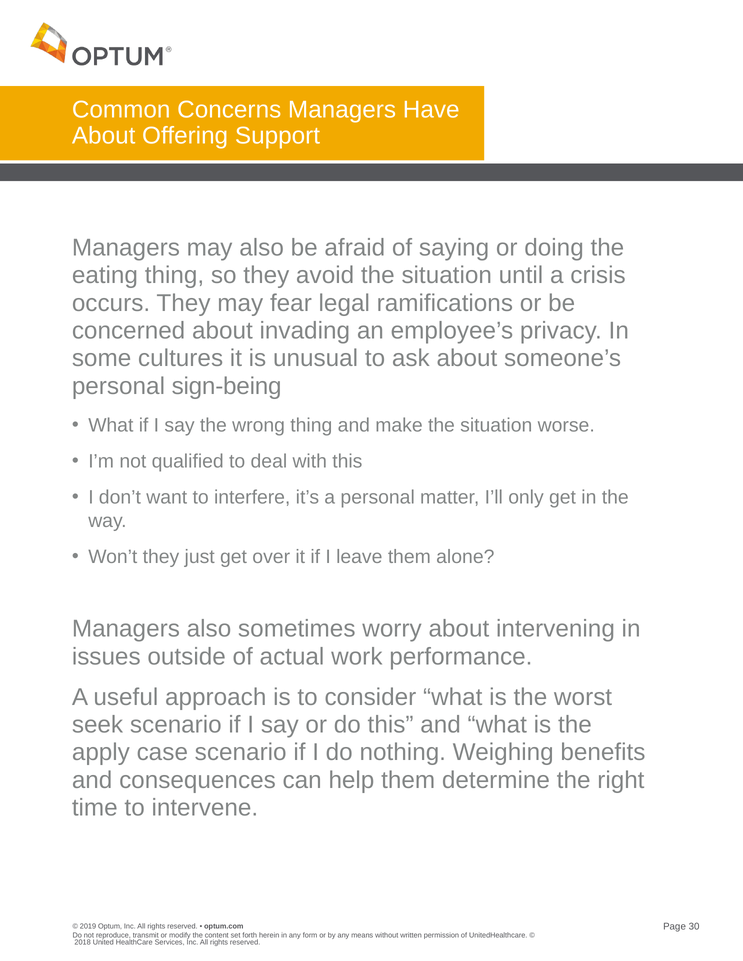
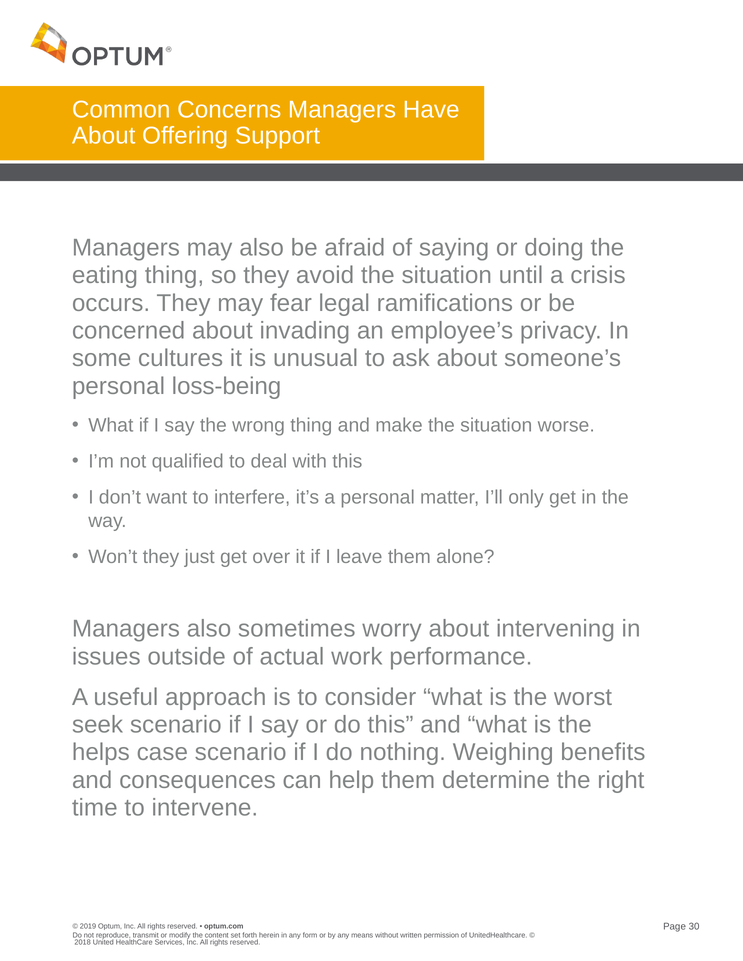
sign-being: sign-being -> loss-being (227, 386)
apply: apply -> helps (101, 753)
